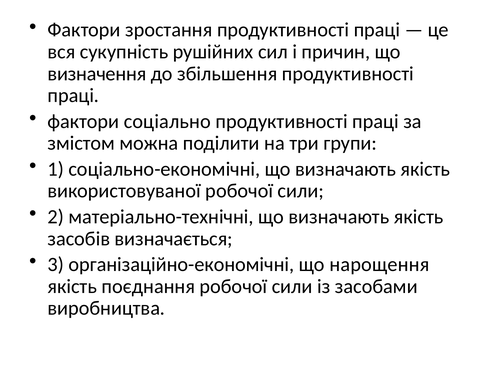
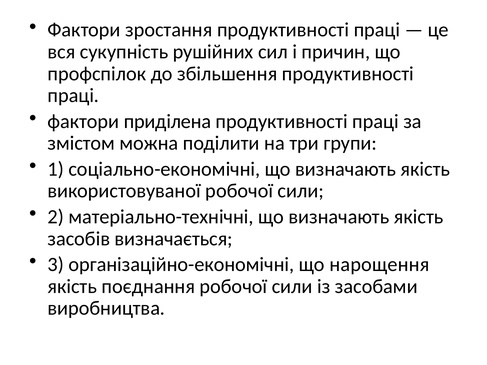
визначення: визначення -> профспілок (97, 74)
соціально: соціально -> приділена (167, 121)
